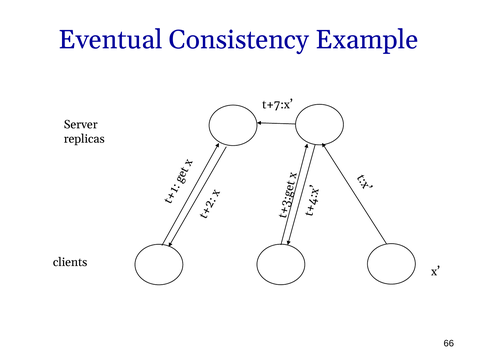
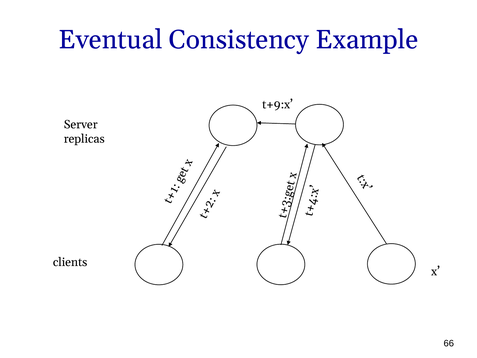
t+7:x: t+7:x -> t+9:x (277, 104)
